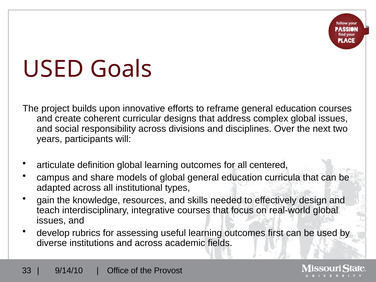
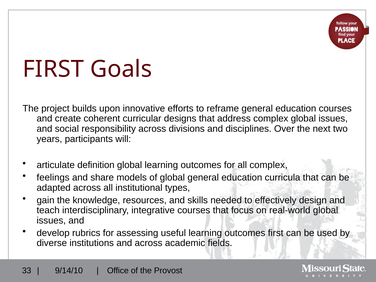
USED: USED -> FIRST (53, 69)
all centered: centered -> complex (269, 165)
campus: campus -> feelings (53, 178)
